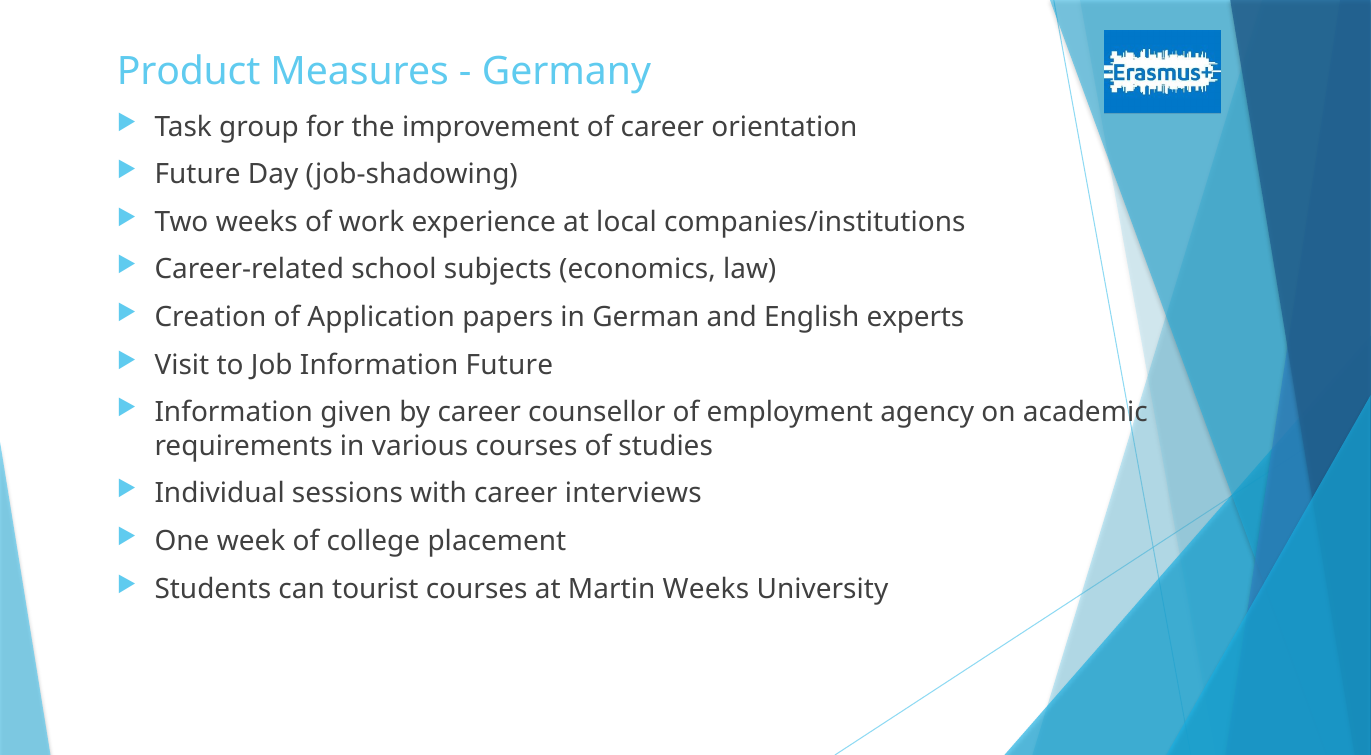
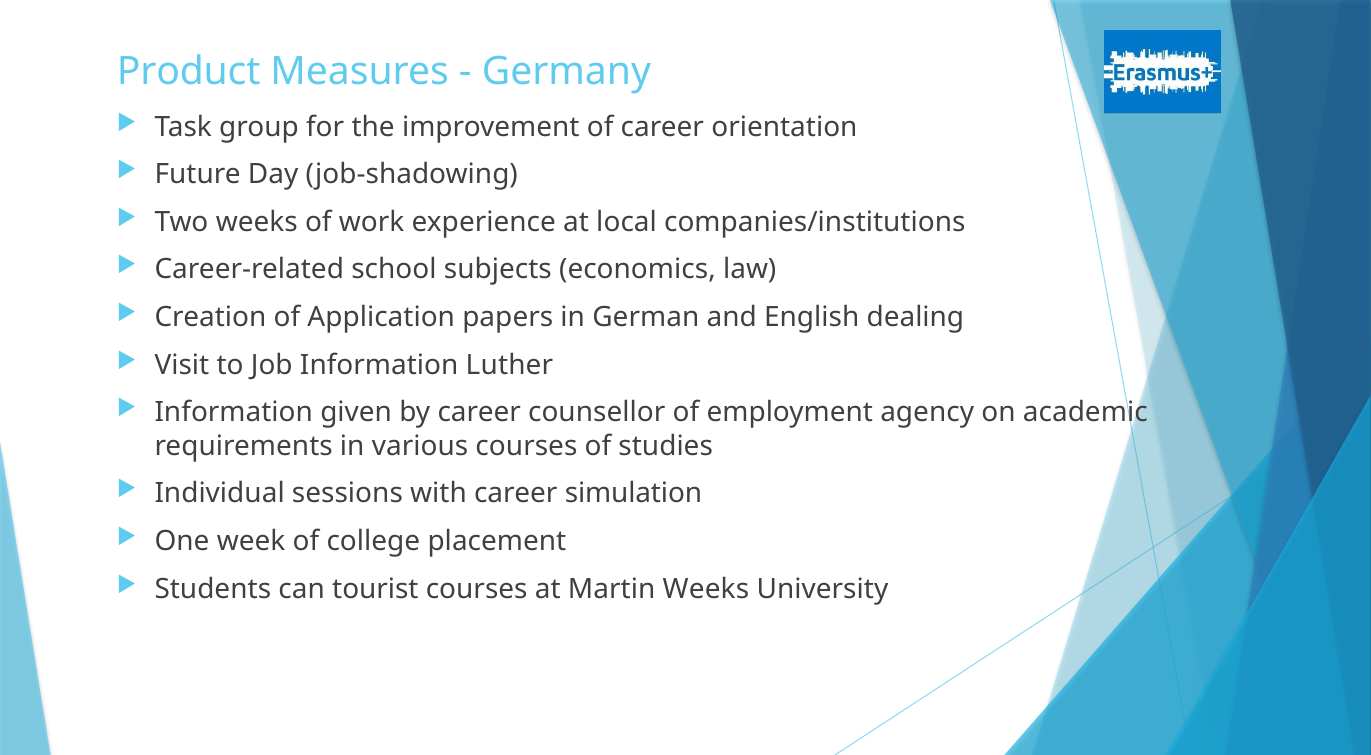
experts: experts -> dealing (915, 317)
Information Future: Future -> Luther (509, 365)
interviews: interviews -> simulation (633, 494)
